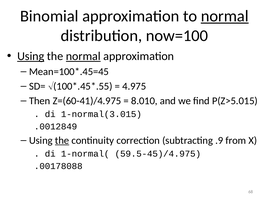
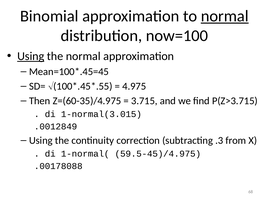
normal underline: present -> none (83, 56)
Z=(60-41)/4.975: Z=(60-41)/4.975 -> Z=(60-35)/4.975 (87, 101)
8.010: 8.010 -> 3.715 (144, 101)
P(Z>5.015: P(Z>5.015 -> P(Z>3.715 (235, 101)
the underline: present -> none (62, 141)
.9: .9 -> .3 (219, 141)
